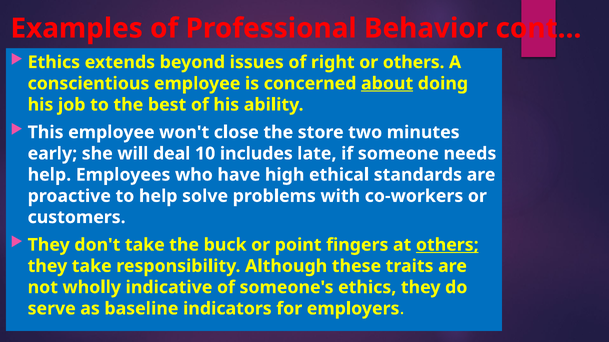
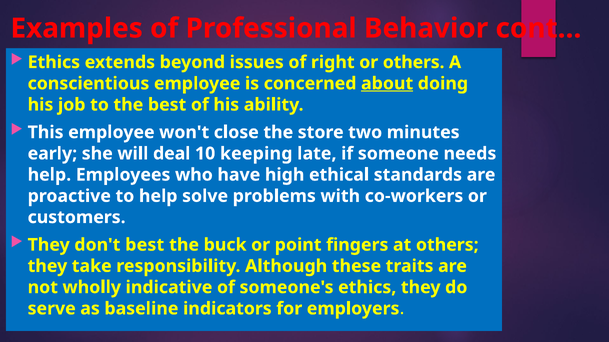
includes: includes -> keeping (256, 154)
don't take: take -> best (145, 245)
others underline: present -> none (447, 245)
